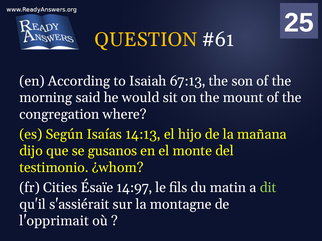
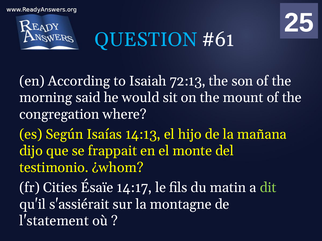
QUESTION colour: yellow -> light blue (146, 40)
67:13: 67:13 -> 72:13 (188, 81)
gusanos: gusanos -> frappait (112, 151)
14:97: 14:97 -> 14:17 (134, 188)
l'opprimait: l'opprimait -> l'statement (54, 221)
